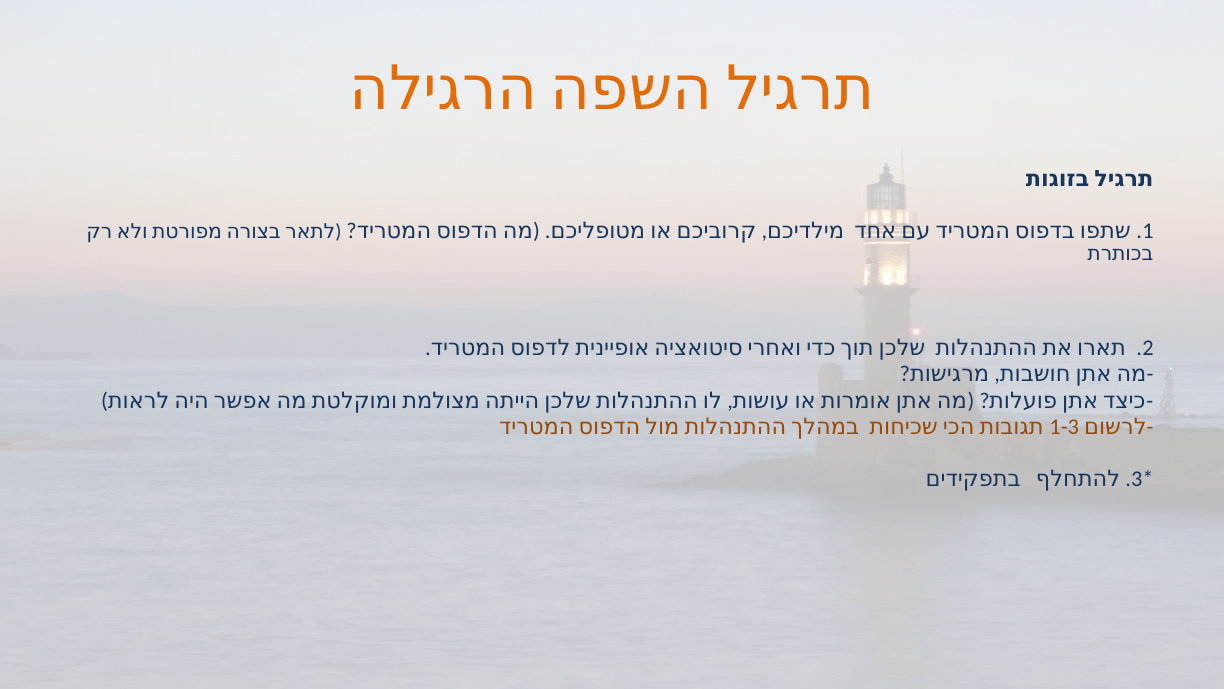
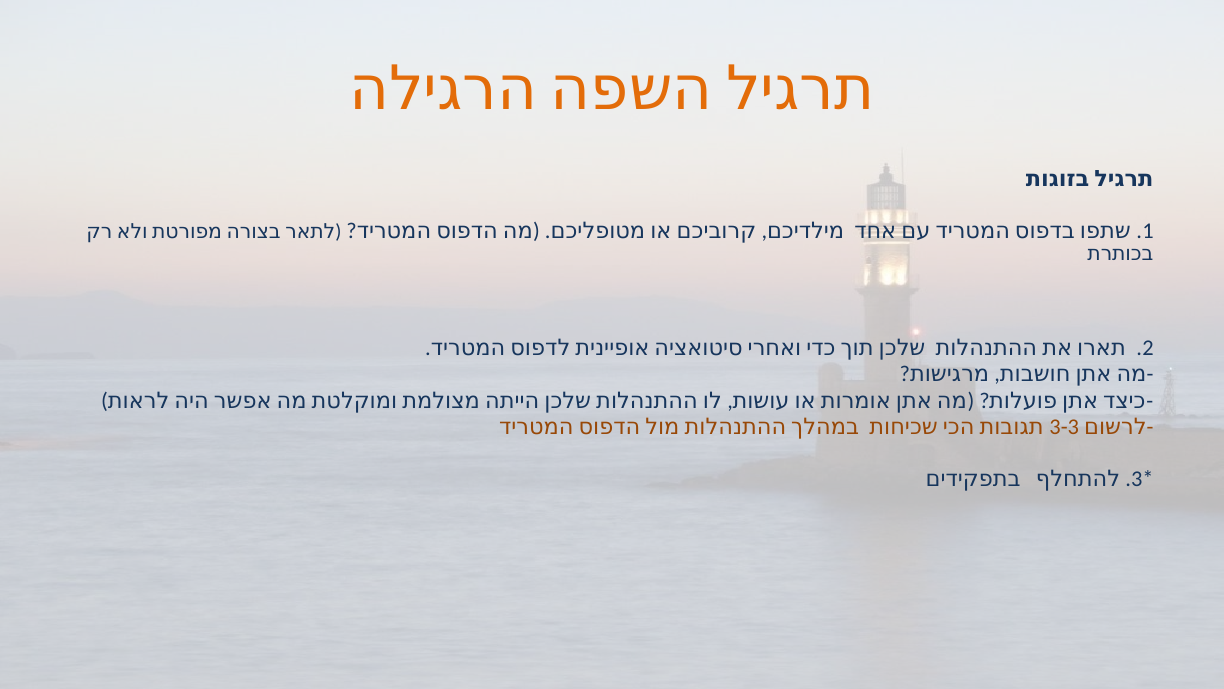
1-3: 1-3 -> 3-3 (1064, 426)
